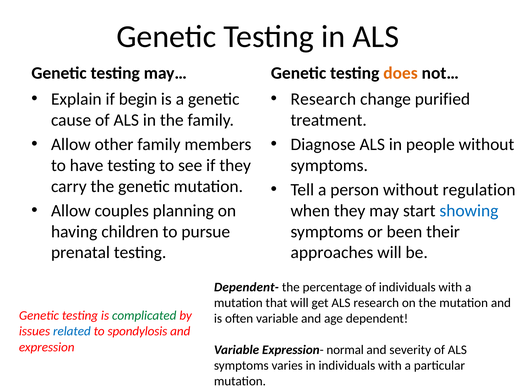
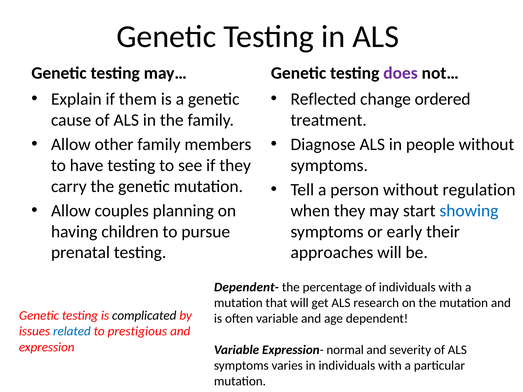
does colour: orange -> purple (400, 73)
begin: begin -> them (138, 99)
Research: Research -> Reflected (323, 99)
purified: purified -> ordered (443, 99)
been: been -> early (404, 232)
complicated colour: green -> black (144, 316)
spondylosis: spondylosis -> prestigious (137, 332)
